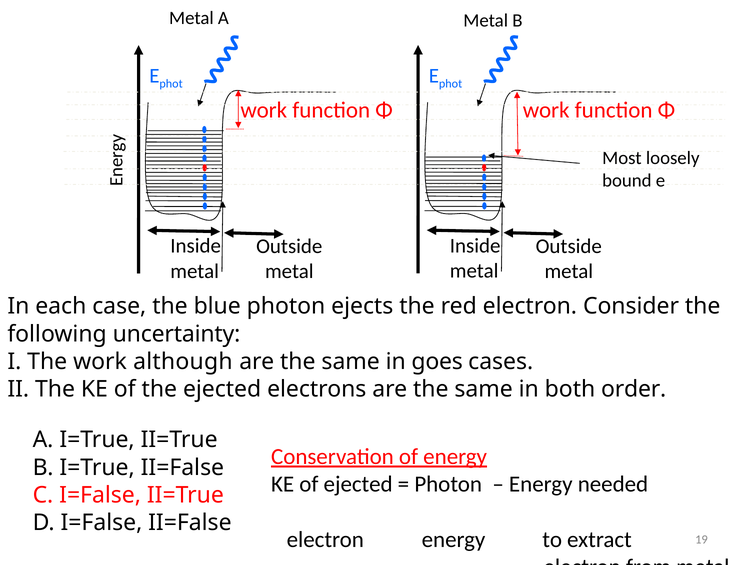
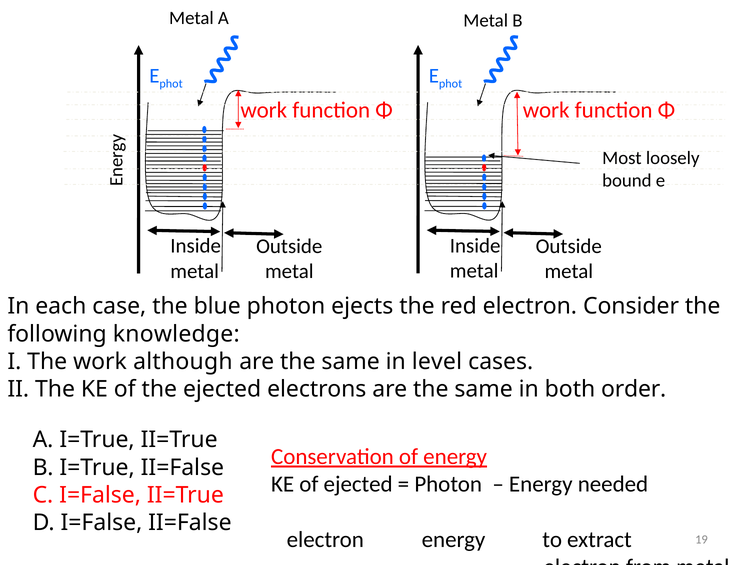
uncertainty: uncertainty -> knowledge (176, 334)
goes: goes -> level (437, 361)
